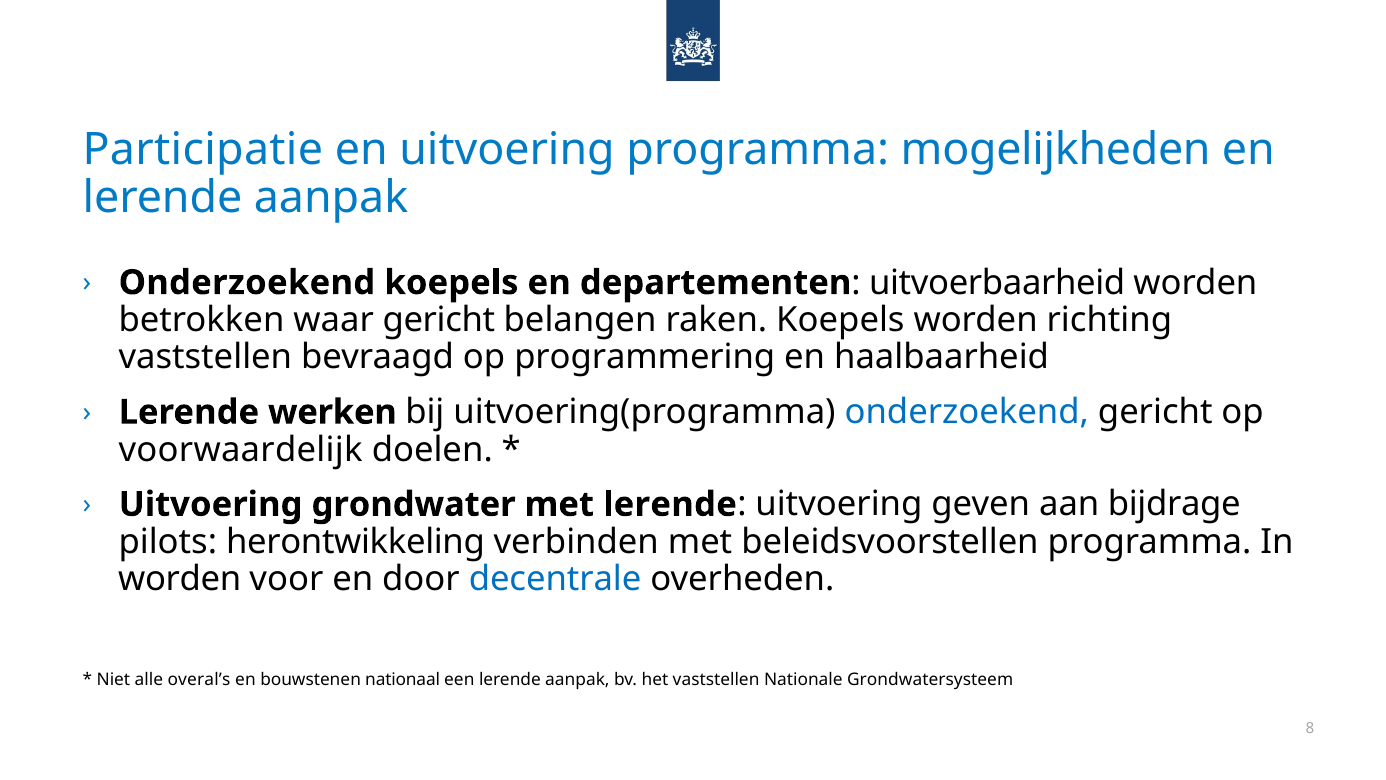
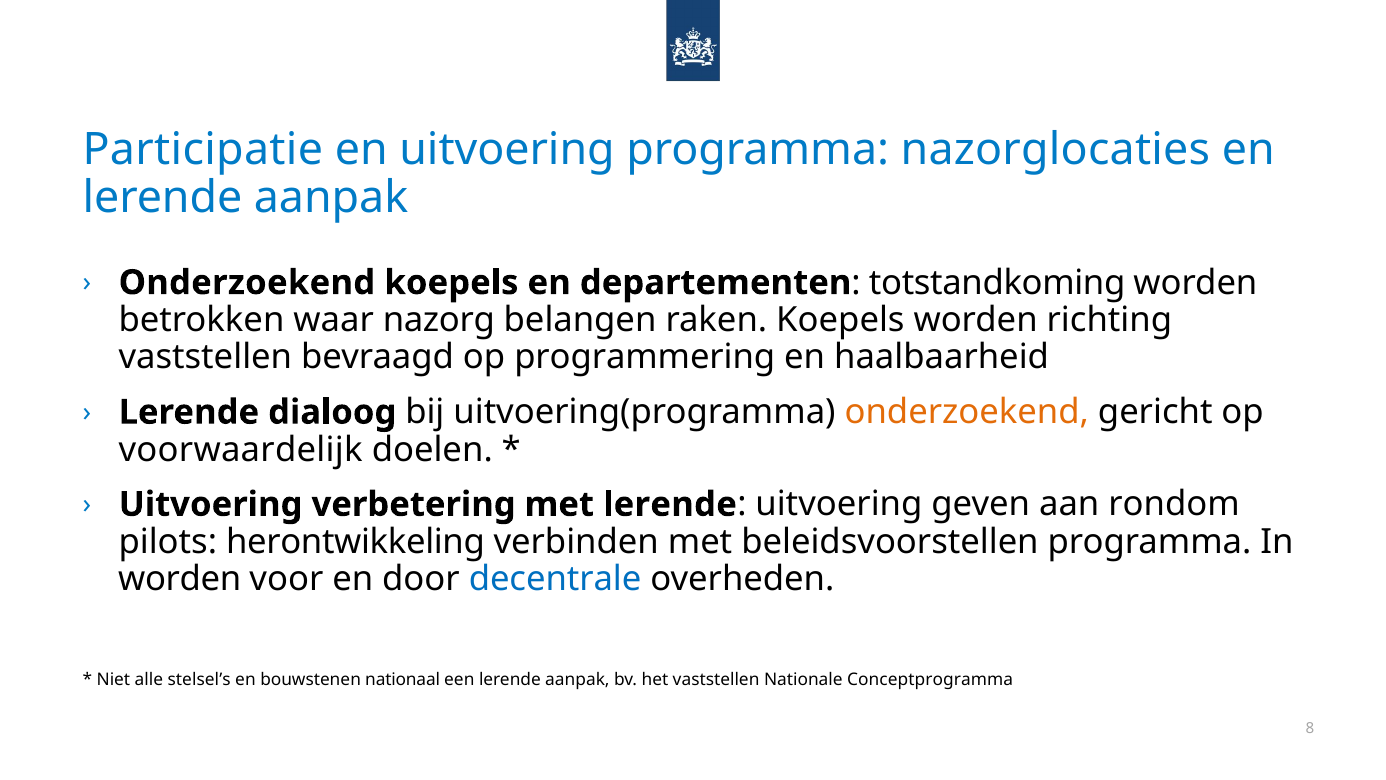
mogelijkheden: mogelijkheden -> nazorglocaties (1055, 149)
uitvoerbaarheid: uitvoerbaarheid -> totstandkoming (997, 283)
waar gericht: gericht -> nazorg (439, 320)
werken: werken -> dialoog (332, 412)
onderzoekend colour: blue -> orange (967, 412)
grondwater: grondwater -> verbetering (414, 504)
bijdrage: bijdrage -> rondom (1174, 504)
overal’s: overal’s -> stelsel’s (199, 679)
Grondwatersysteem: Grondwatersysteem -> Conceptprogramma (930, 679)
